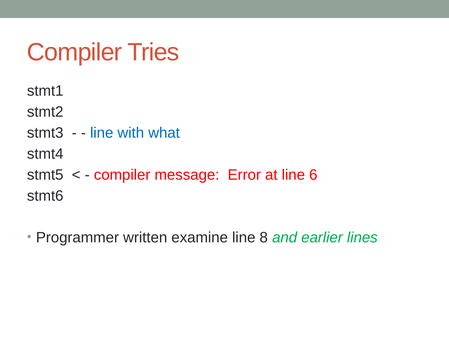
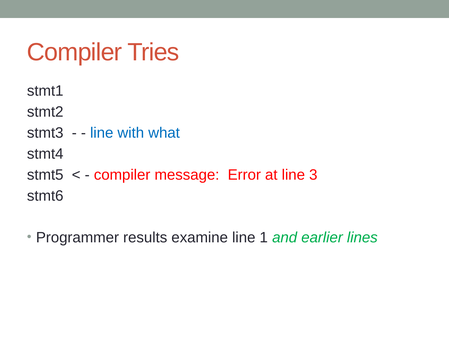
6: 6 -> 3 (313, 175)
written: written -> results (145, 237)
8: 8 -> 1 (264, 237)
